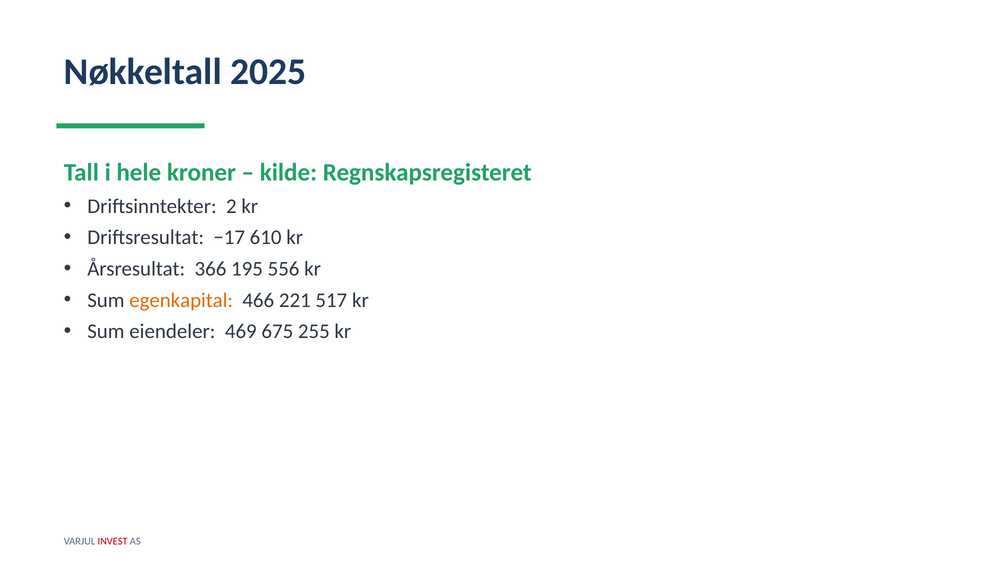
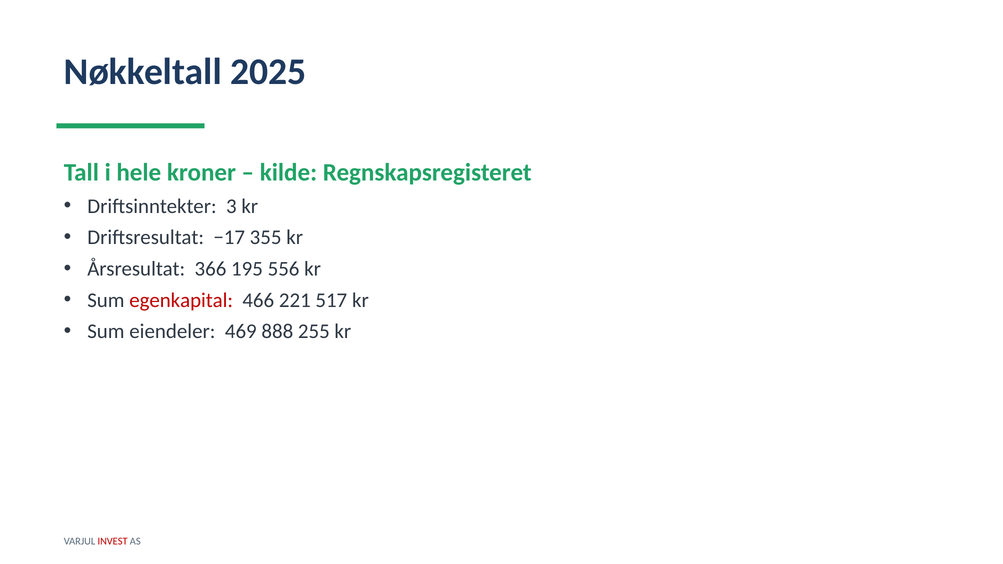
2: 2 -> 3 (231, 206)
610: 610 -> 355 (266, 238)
egenkapital colour: orange -> red (181, 300)
675: 675 -> 888 (277, 332)
